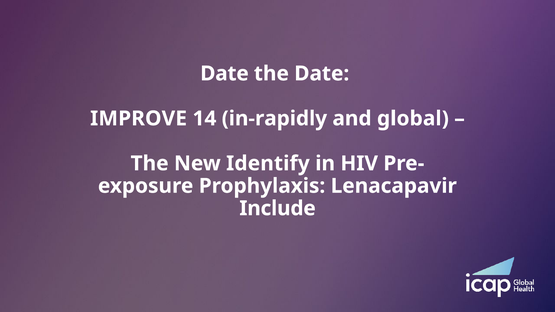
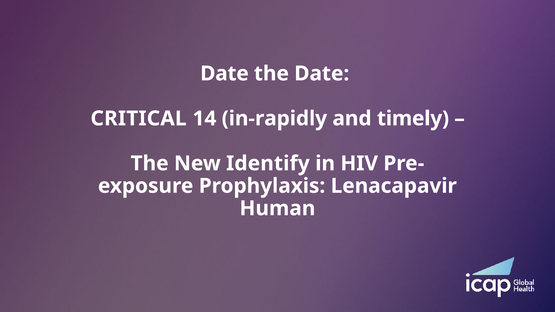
IMPROVE: IMPROVE -> CRITICAL (139, 119)
global: global -> timely (413, 119)
Include: Include -> Human (277, 208)
